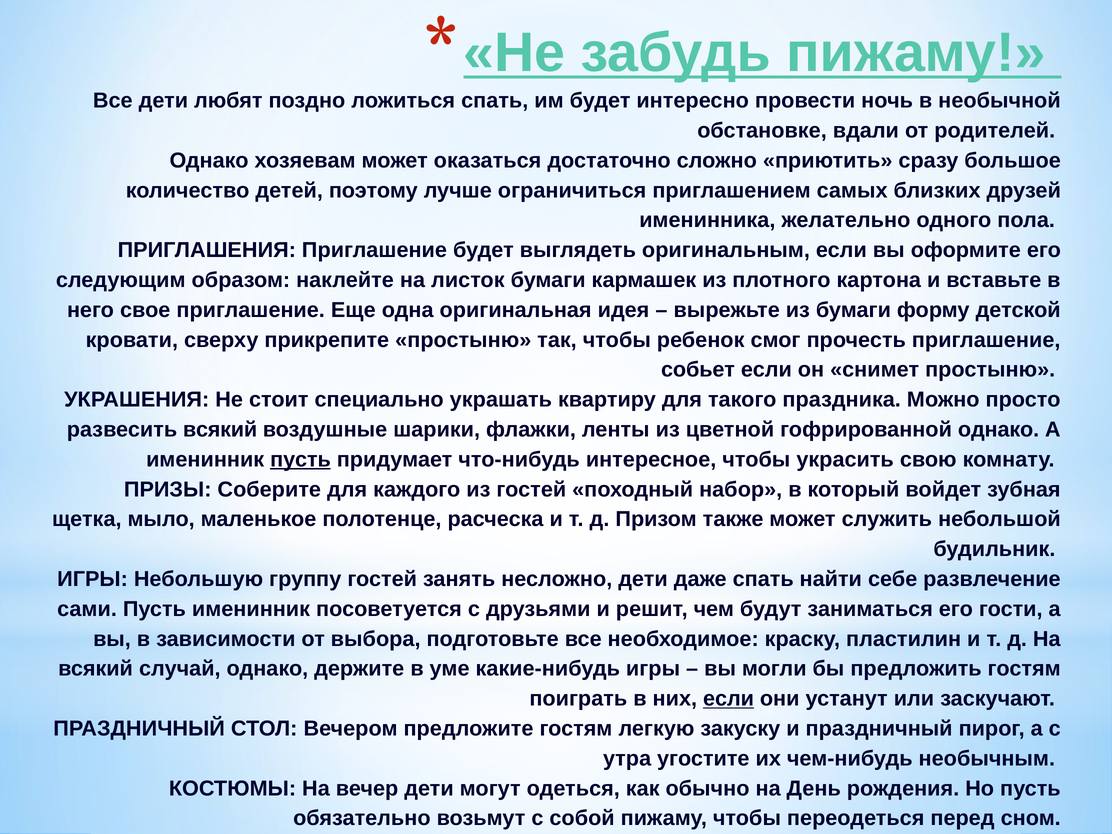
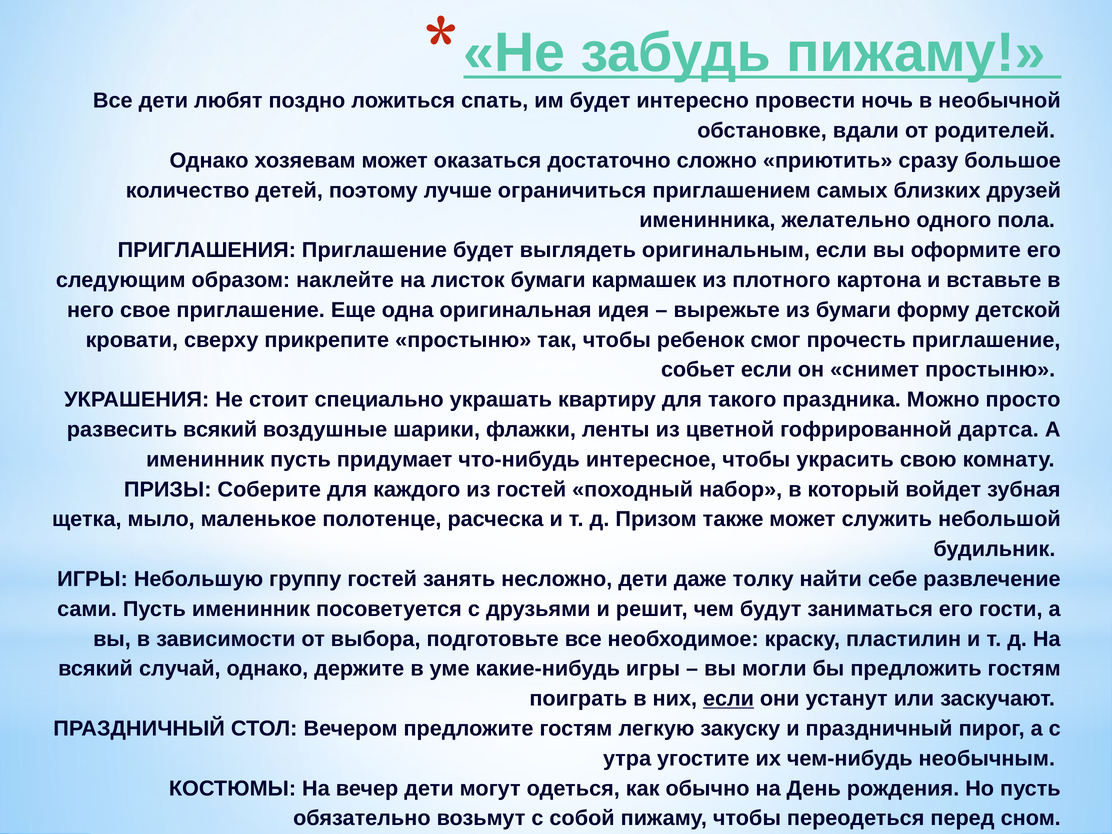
гофрированной однако: однако -> дартса (998, 430)
пусть underline: present -> none (300, 460)
даже спать: спать -> толку (763, 579)
